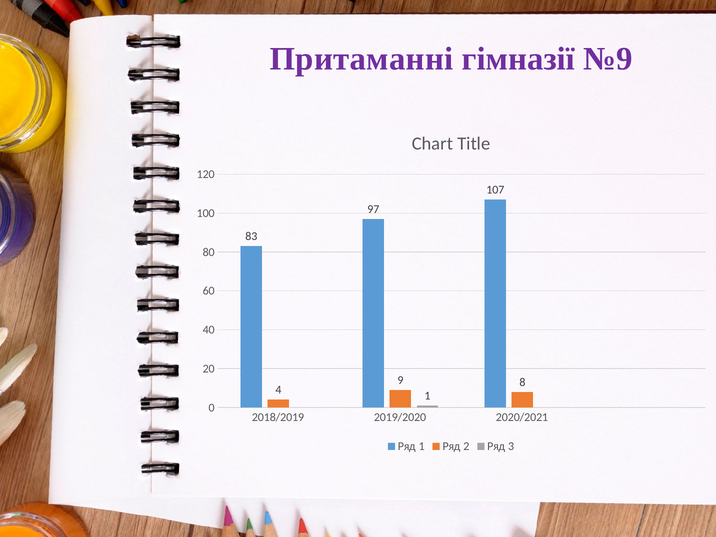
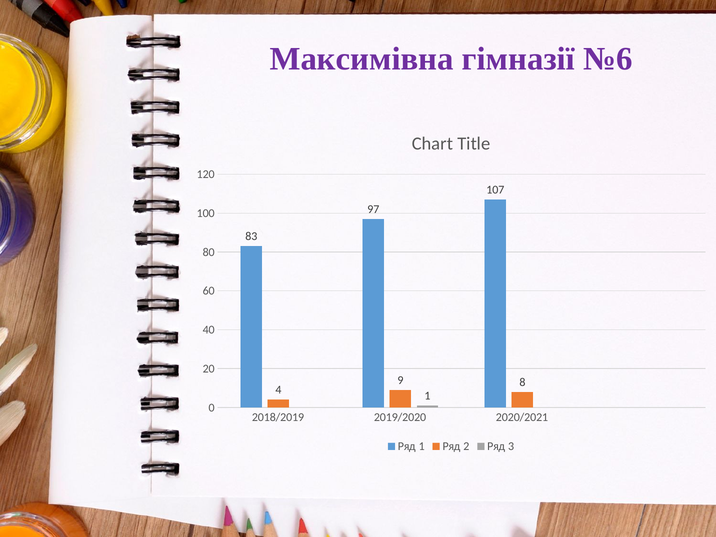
Притаманні: Притаманні -> Максимівна (362, 59)
№9: №9 -> №6 (608, 59)
